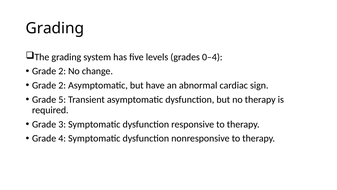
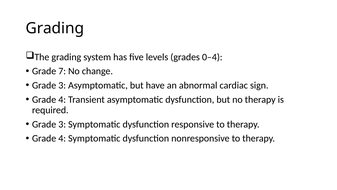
2: 2 -> 7 (62, 71)
2: 2 -> 3 (62, 85)
5: 5 -> 4 (62, 99)
